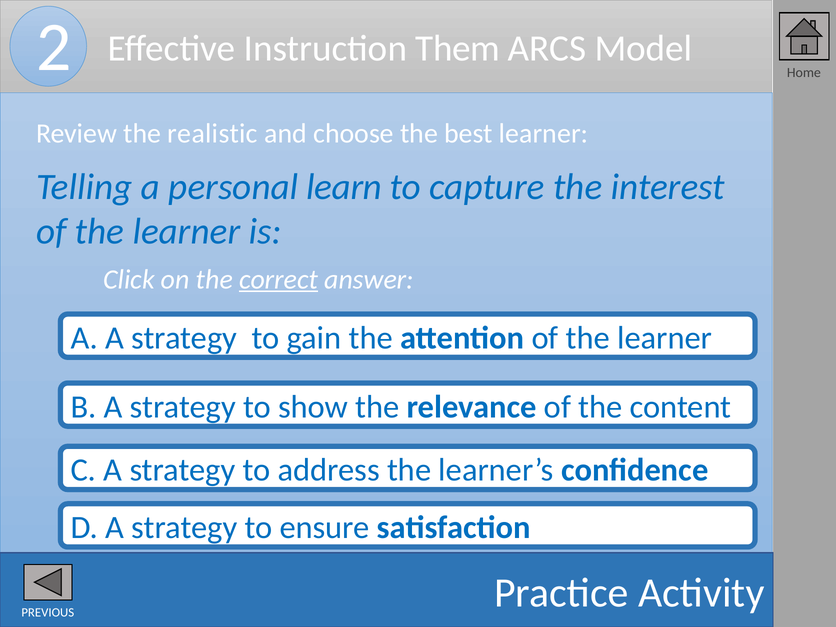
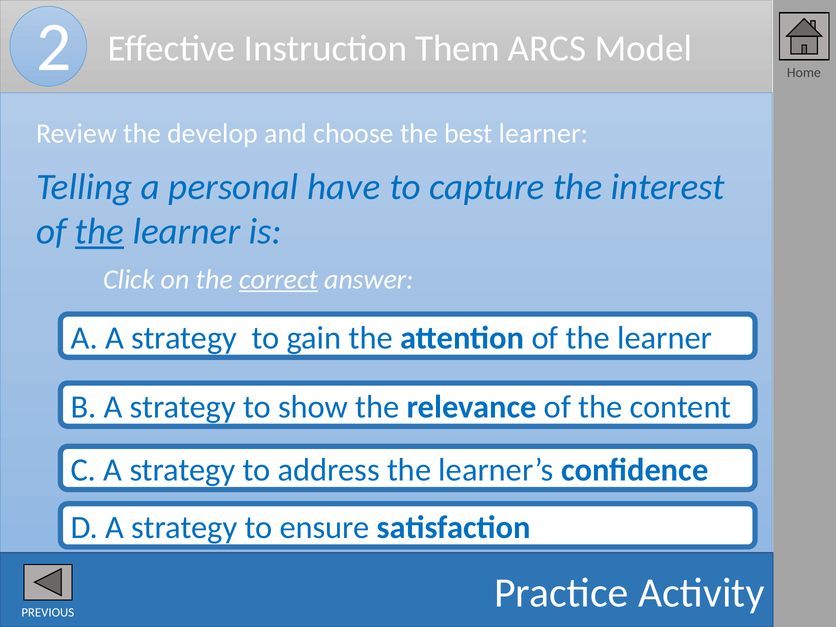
realistic: realistic -> develop (213, 134)
learn: learn -> have (344, 187)
the underline: none -> present (99, 232)
